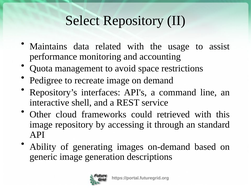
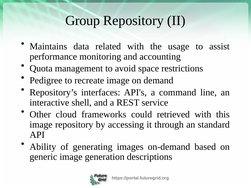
Select: Select -> Group (83, 21)
